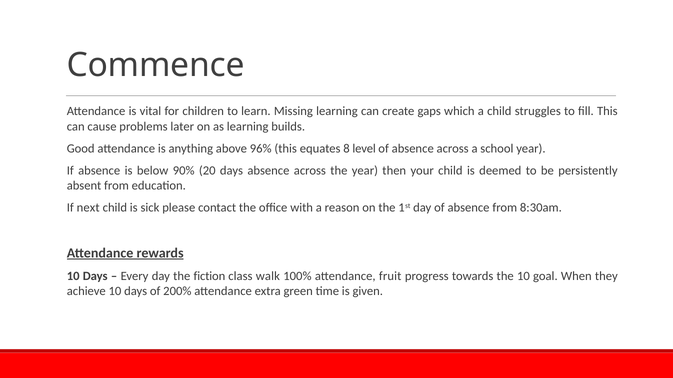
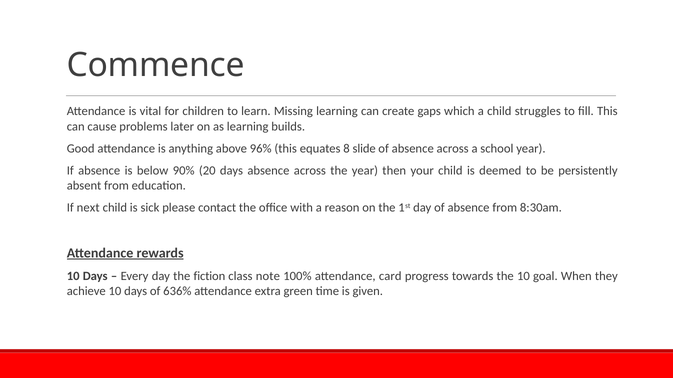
level: level -> slide (364, 149)
walk: walk -> note (268, 276)
fruit: fruit -> card (390, 276)
200%: 200% -> 636% (177, 291)
